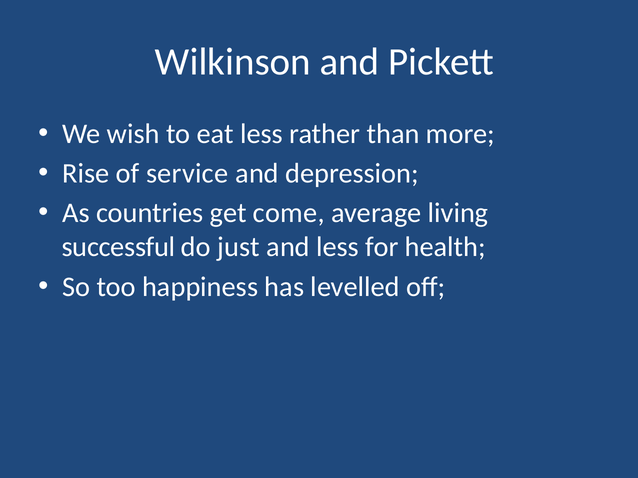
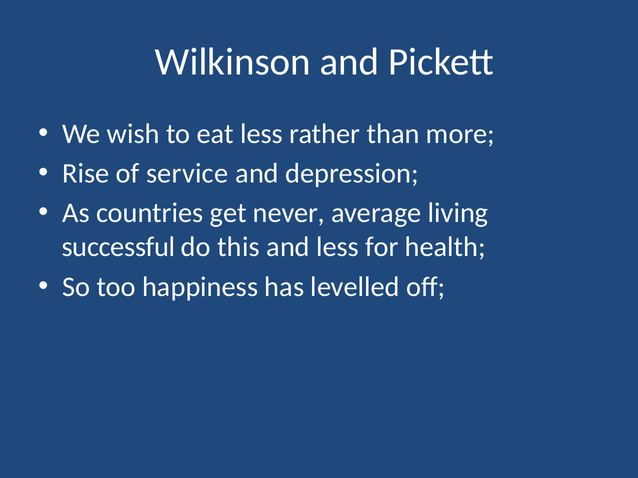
come: come -> never (289, 213)
just: just -> this (239, 247)
